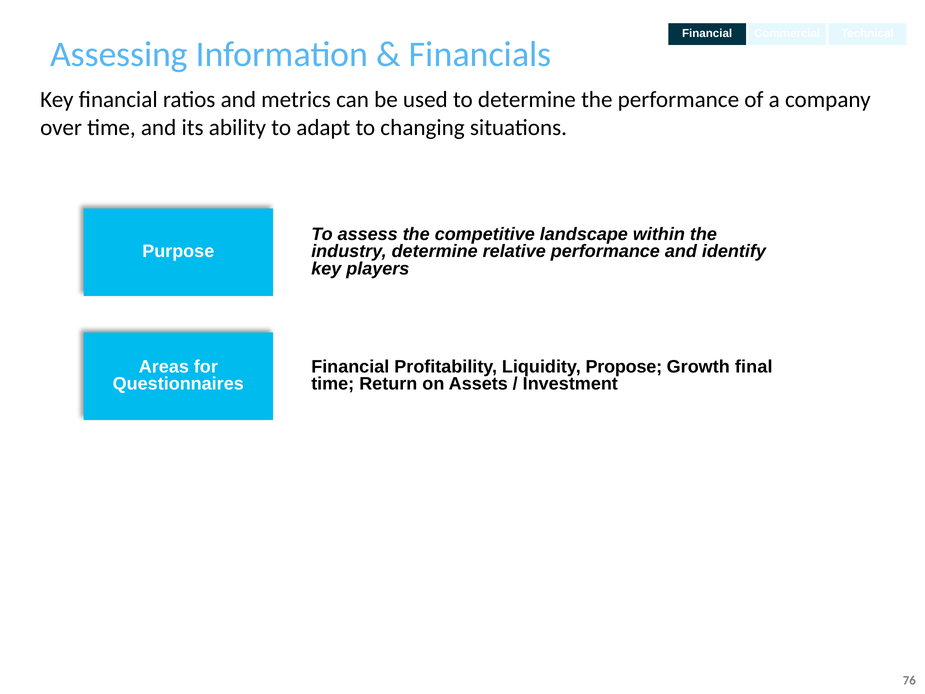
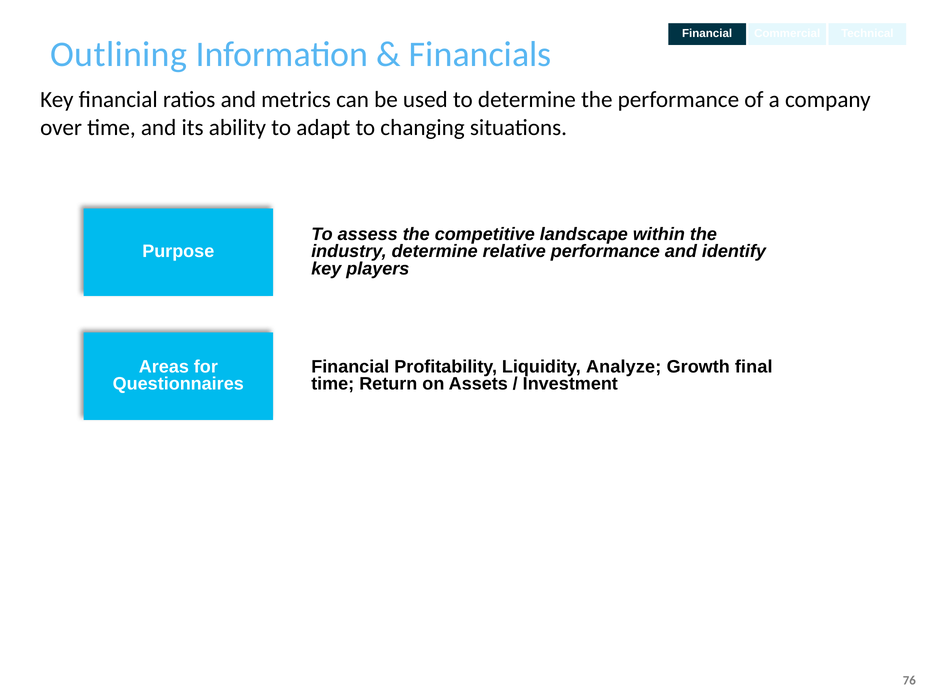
Assessing: Assessing -> Outlining (119, 54)
Propose: Propose -> Analyze (624, 367)
